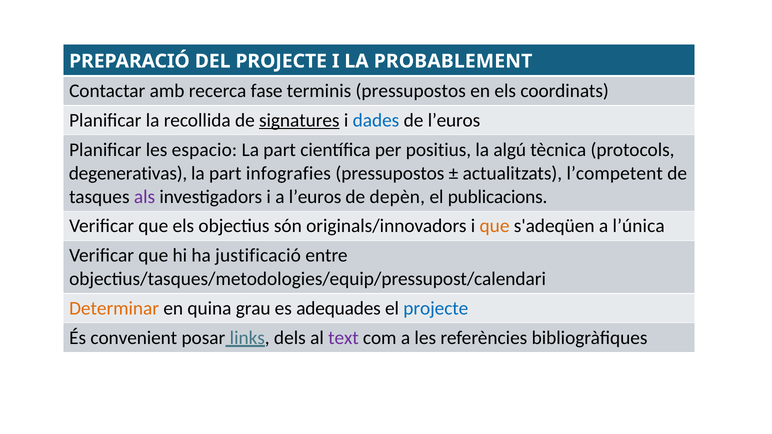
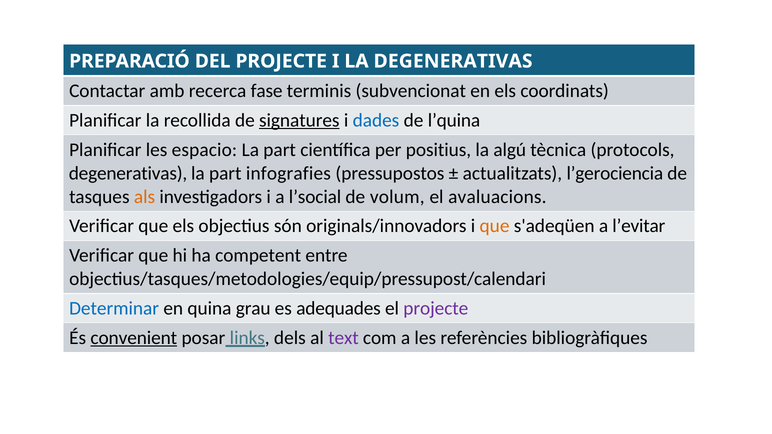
LA PROBABLEMENT: PROBABLEMENT -> DEGENERATIVAS (453, 61)
terminis pressupostos: pressupostos -> subvencionat (411, 91)
de l’euros: l’euros -> l’quina (454, 120)
l’competent: l’competent -> l’gerociencia (615, 173)
als colour: purple -> orange (145, 197)
a l’euros: l’euros -> l’social (315, 197)
depèn: depèn -> volum (397, 197)
publicacions: publicacions -> avaluacions (497, 197)
l’única: l’única -> l’evitar (639, 226)
justificació: justificació -> competent (258, 256)
Determinar colour: orange -> blue (114, 308)
projecte colour: blue -> purple (436, 308)
convenient underline: none -> present (134, 338)
